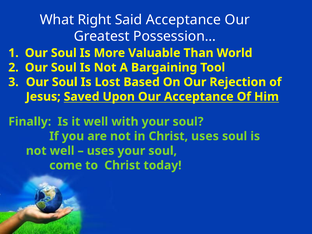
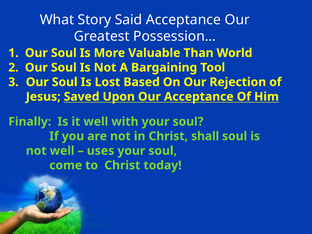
Right: Right -> Story (94, 20)
Christ uses: uses -> shall (205, 136)
